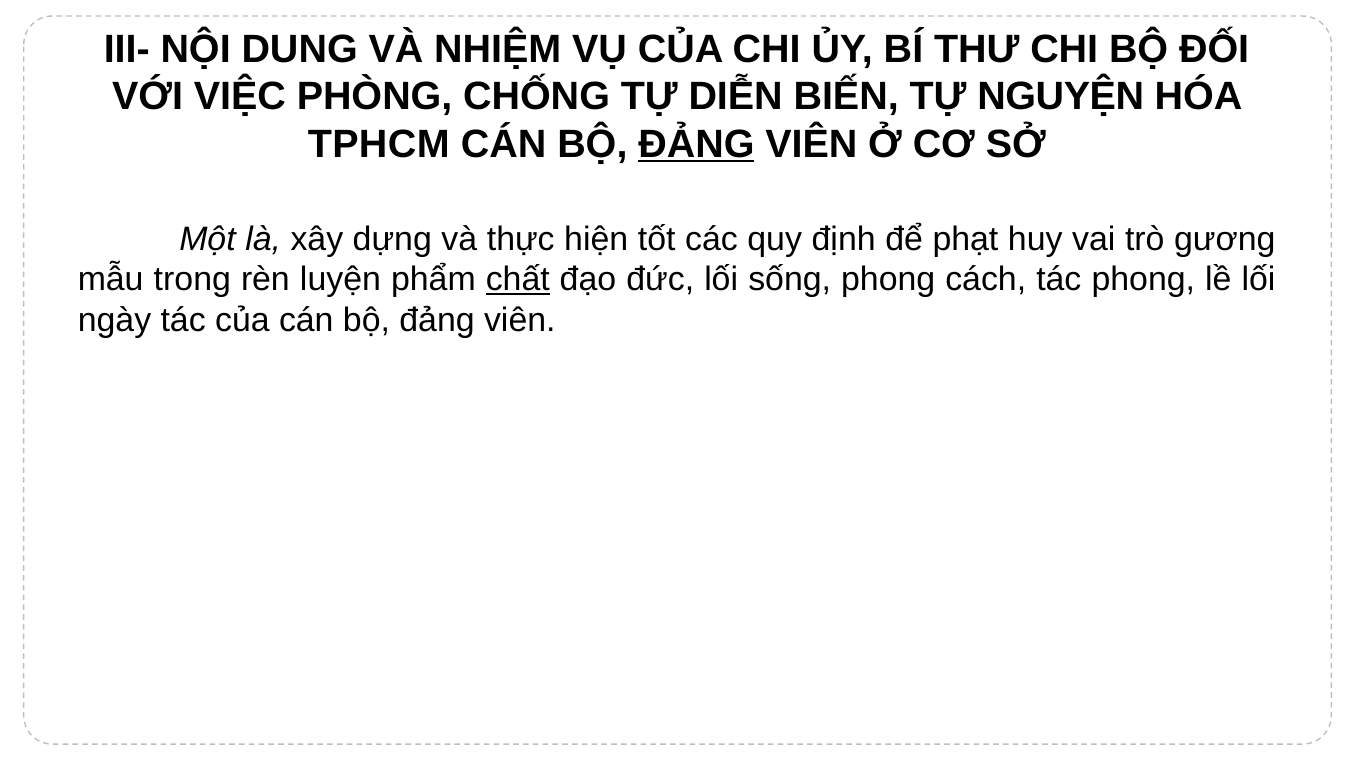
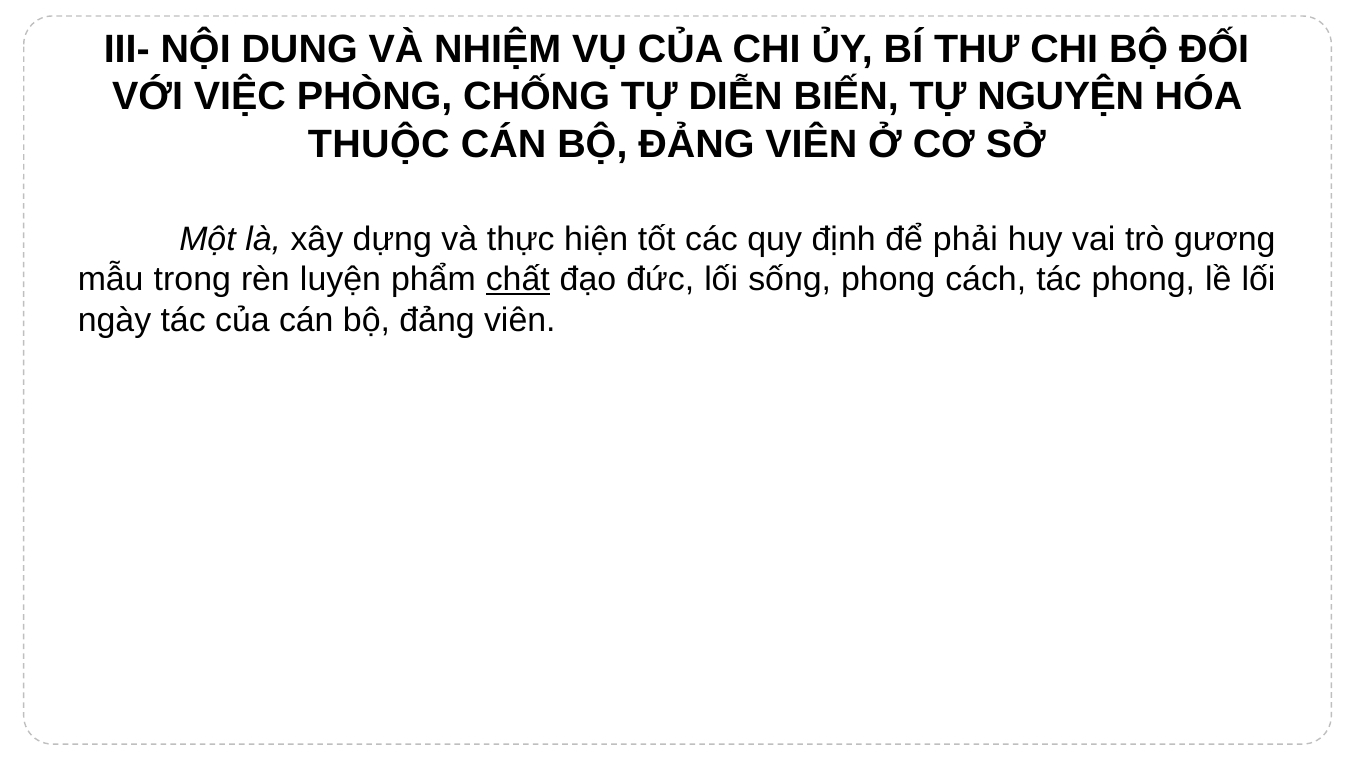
TPHCM: TPHCM -> THUỘC (379, 144)
ĐẢNG underline: present -> none (696, 144)
phạt: phạt -> phải (965, 239)
